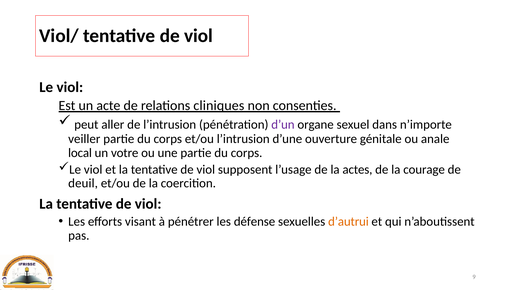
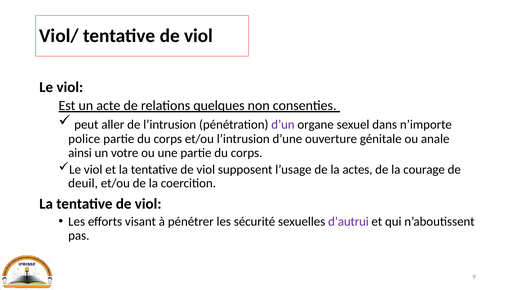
cliniques: cliniques -> quelques (219, 105)
veiller: veiller -> police (84, 139)
local: local -> ainsi (80, 153)
défense: défense -> sécurité (255, 221)
d’autrui colour: orange -> purple (348, 221)
